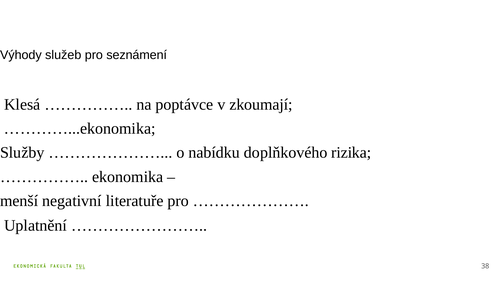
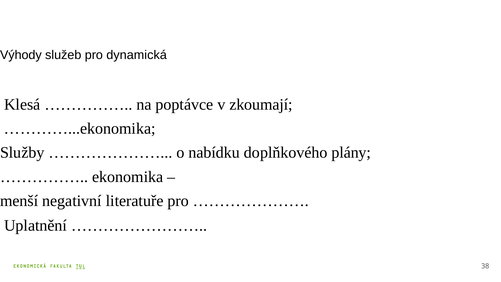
seznámení: seznámení -> dynamická (137, 55)
rizika: rizika -> plány (351, 153)
